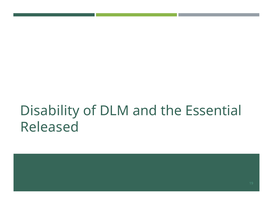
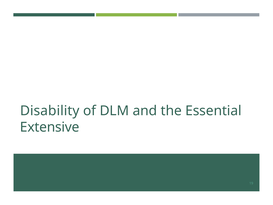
Released: Released -> Extensive (50, 127)
